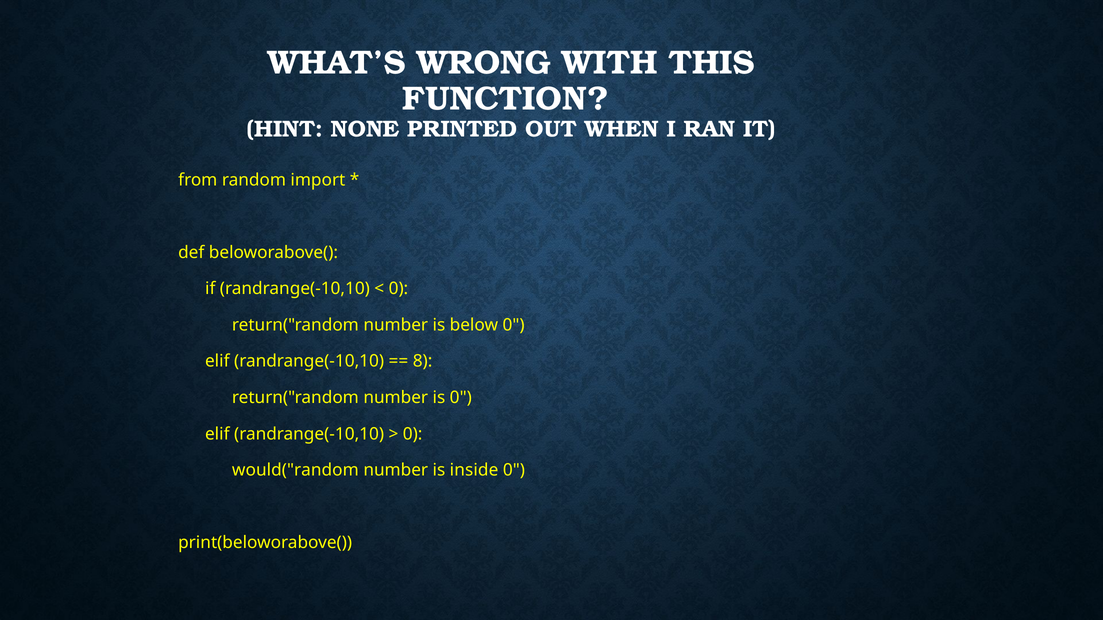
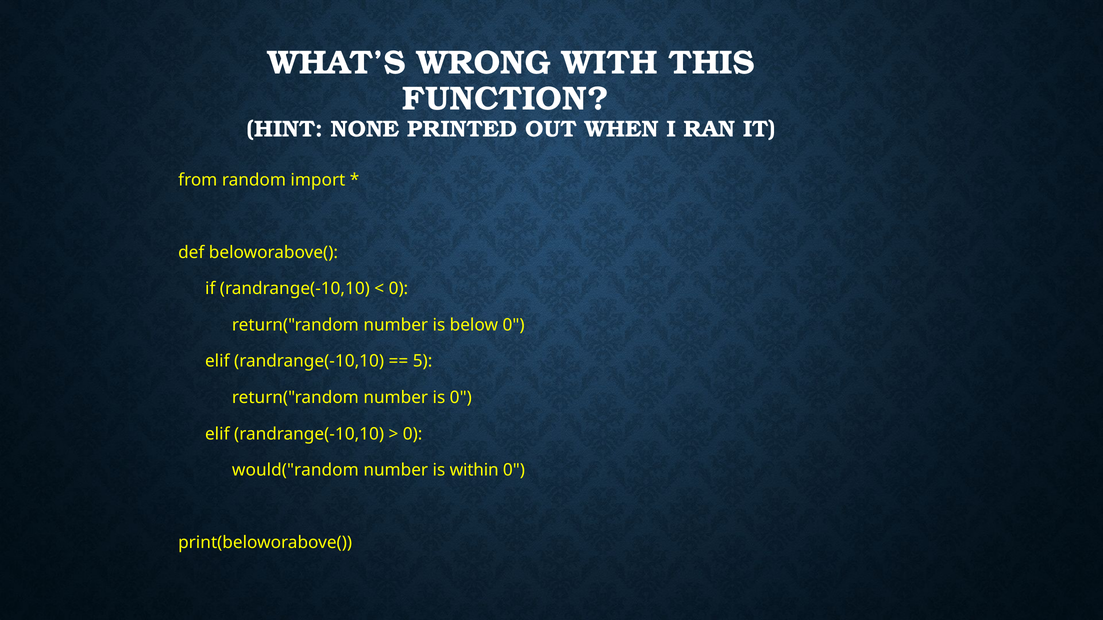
8: 8 -> 5 (423, 362)
inside: inside -> within (474, 470)
